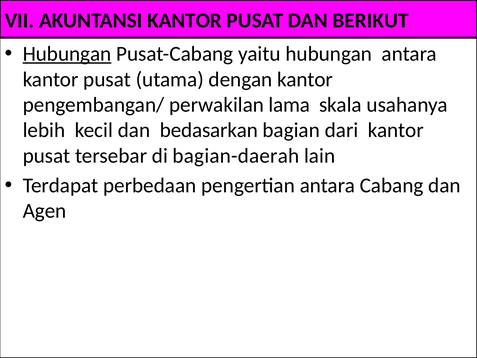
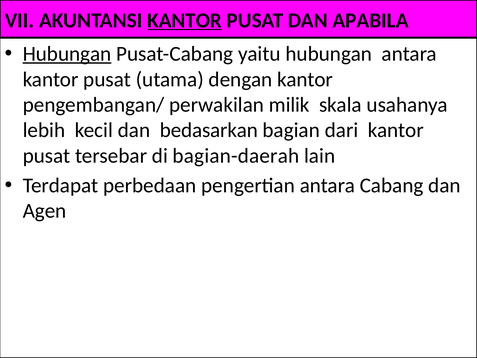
KANTOR underline: none -> present (185, 20)
BERIKUT: BERIKUT -> APABILA (371, 20)
lama: lama -> milik (289, 105)
